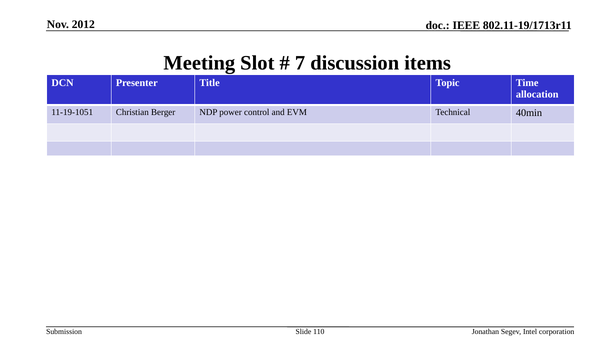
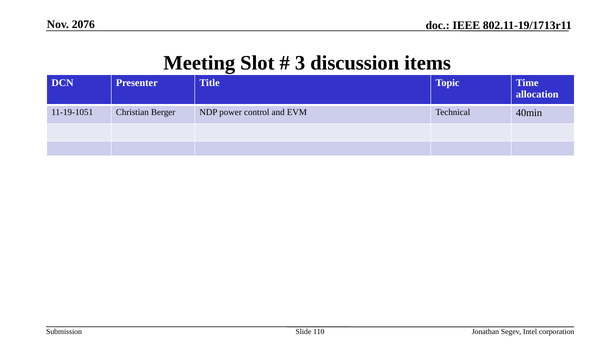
2012: 2012 -> 2076 (83, 24)
7: 7 -> 3 (300, 63)
